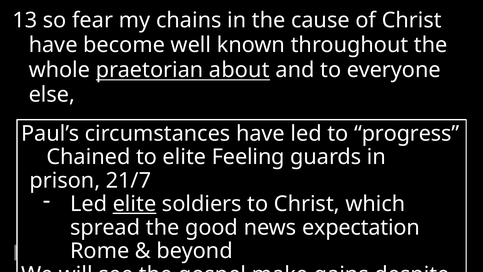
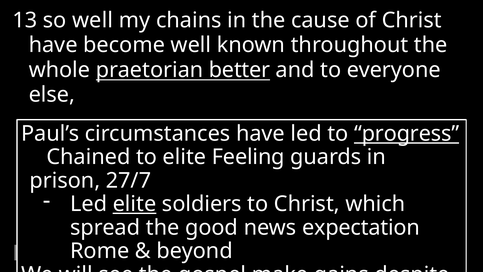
so fear: fear -> well (93, 20)
about: about -> better (240, 70)
progress underline: none -> present (407, 133)
21/7: 21/7 -> 27/7 (128, 180)
